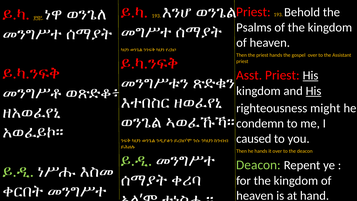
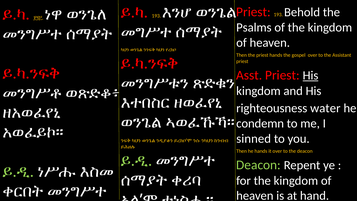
His underline: present -> none (313, 91)
might: might -> water (325, 108)
caused: caused -> sinned (254, 139)
